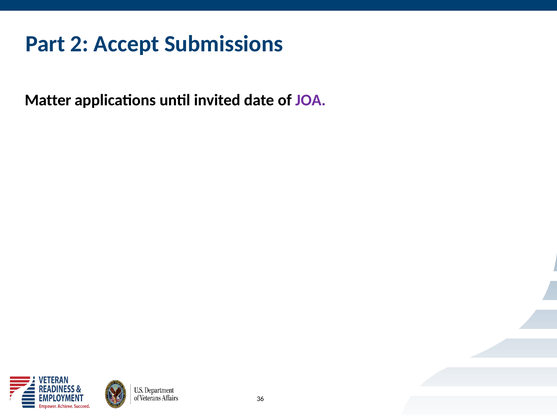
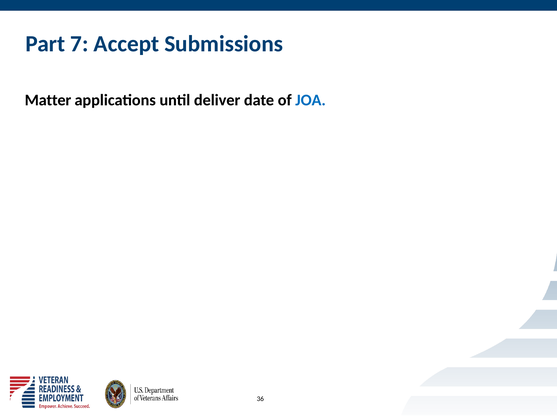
2: 2 -> 7 (79, 44)
invited: invited -> deliver (217, 100)
JOA colour: purple -> blue (311, 100)
